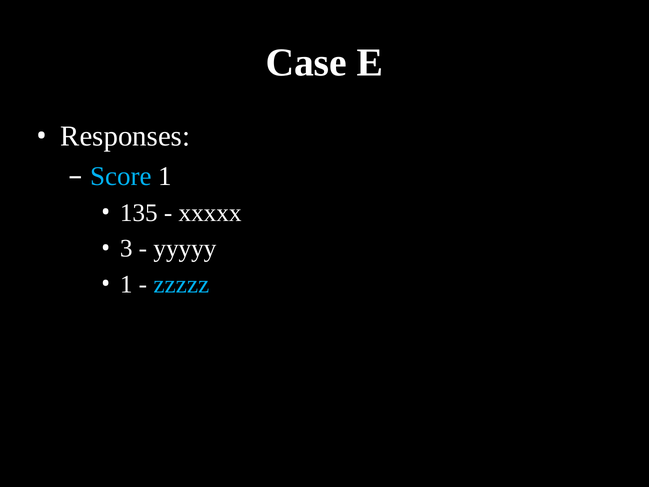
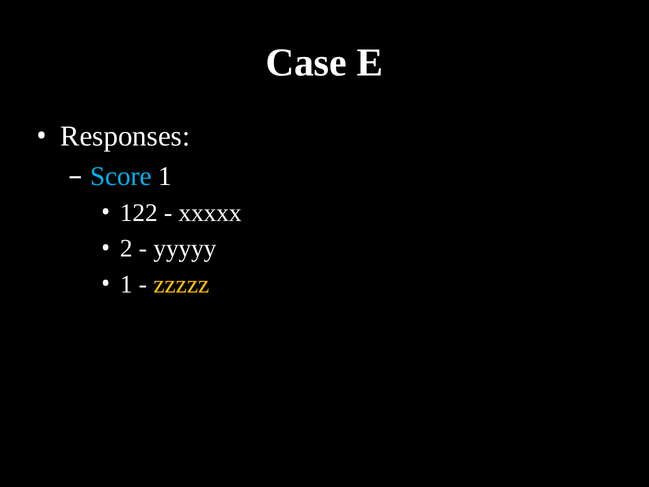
135: 135 -> 122 (139, 213)
3: 3 -> 2 (126, 249)
zzzzz colour: light blue -> yellow (181, 284)
